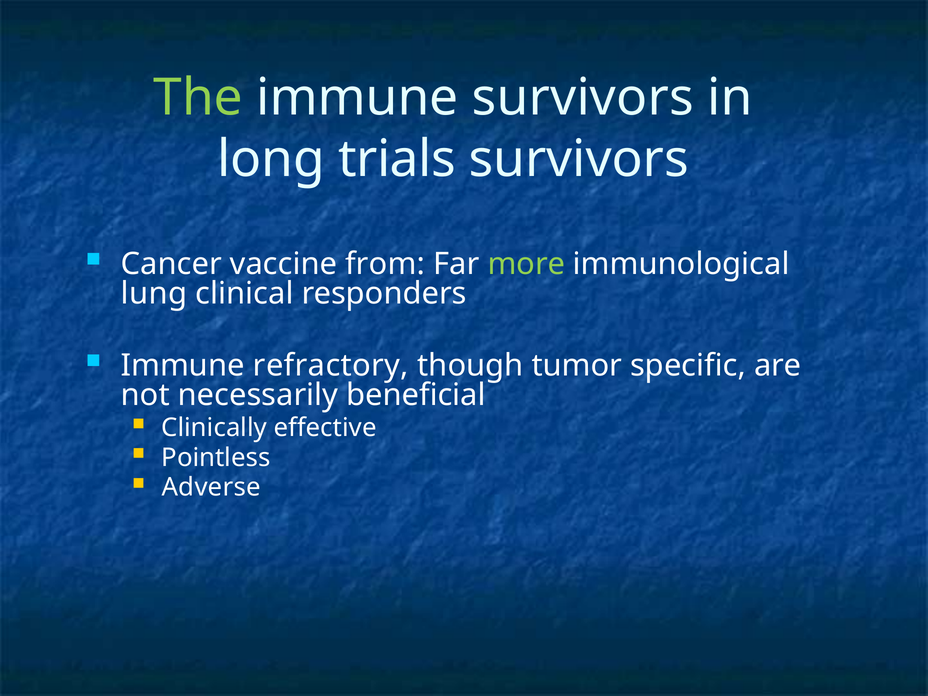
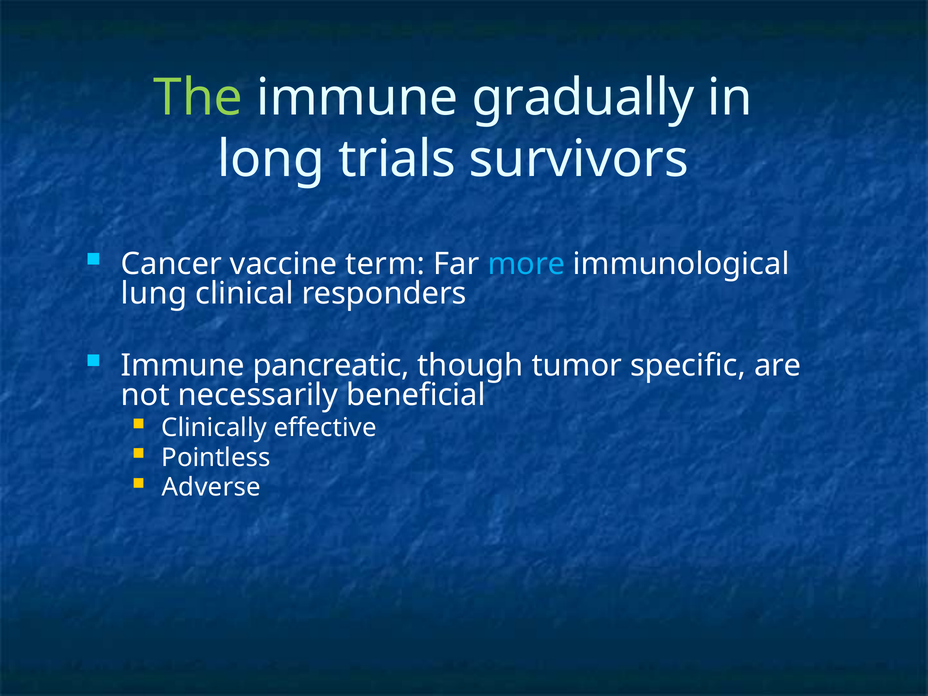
immune survivors: survivors -> gradually (583, 98)
from: from -> term (385, 264)
more colour: light green -> light blue (526, 264)
refractory: refractory -> pancreatic (331, 365)
